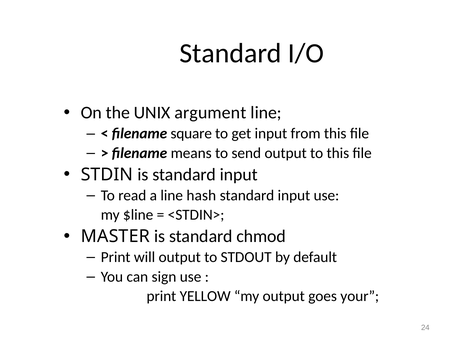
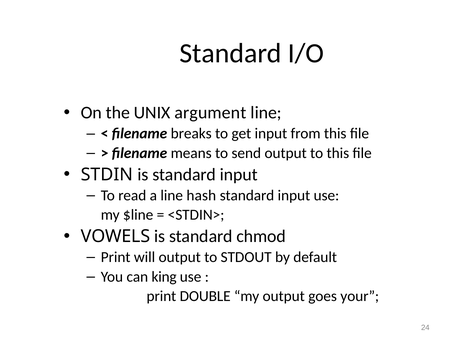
square: square -> breaks (191, 134)
MASTER: MASTER -> VOWELS (116, 236)
sign: sign -> king (164, 276)
YELLOW: YELLOW -> DOUBLE (205, 296)
